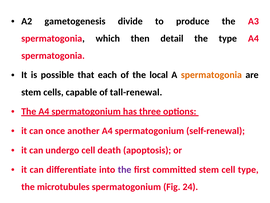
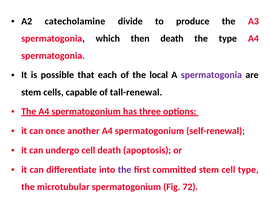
gametogenesis: gametogenesis -> catecholamine (75, 21)
then detail: detail -> death (172, 38)
spermatogonia colour: orange -> purple (211, 75)
microtubules: microtubules -> microtubular (63, 186)
24: 24 -> 72 (190, 186)
